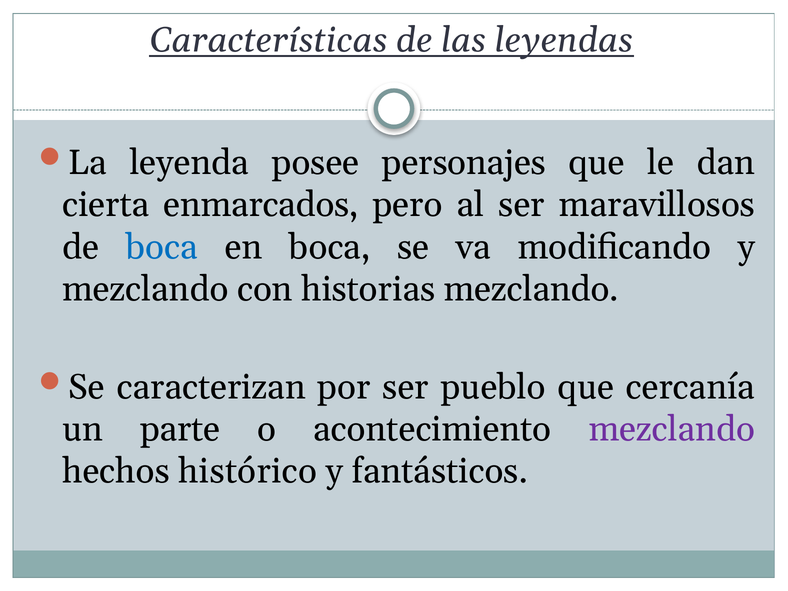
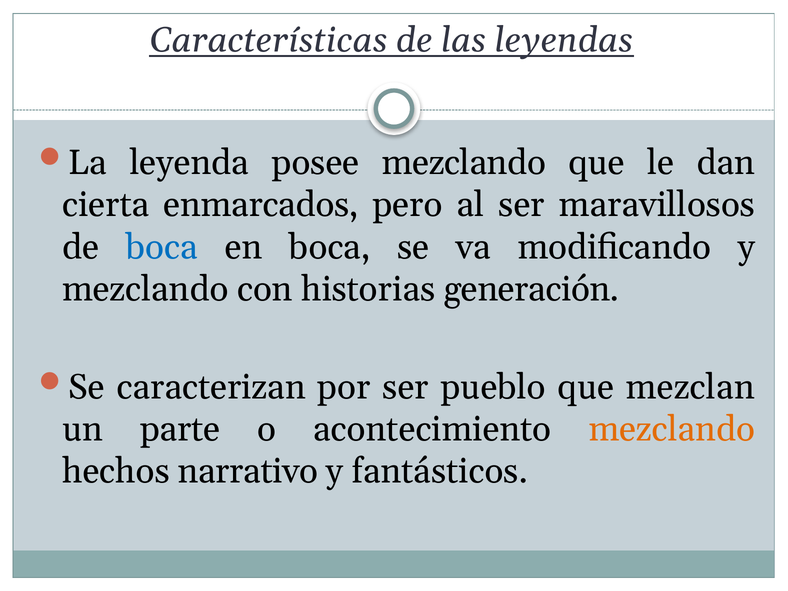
posee personajes: personajes -> mezclando (464, 163)
historias mezclando: mezclando -> generación (531, 289)
cercanía: cercanía -> mezclan (690, 387)
mezclando colour: purple -> orange (672, 429)
histórico: histórico -> narrativo (248, 471)
